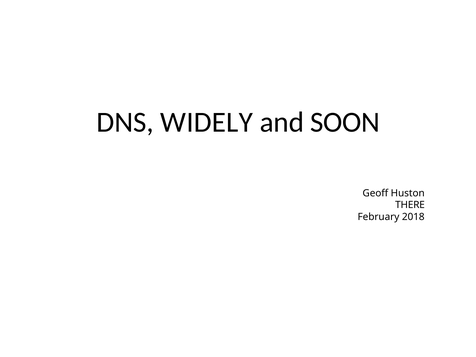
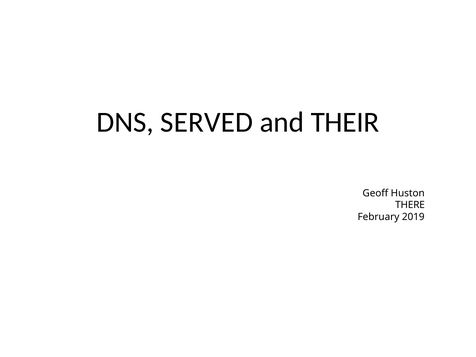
WIDELY: WIDELY -> SERVED (207, 122)
SOON: SOON -> THEIR (345, 122)
2018: 2018 -> 2019 (413, 217)
